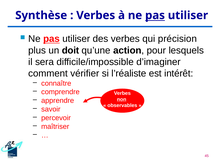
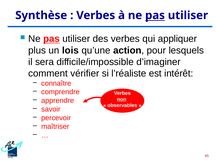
précision: précision -> appliquer (177, 39)
doit: doit -> lois (70, 50)
